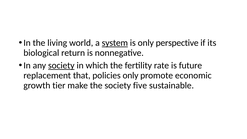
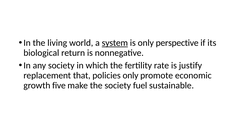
society underline: present -> none (61, 65)
future: future -> justify (190, 65)
tier: tier -> five (59, 85)
five: five -> fuel (140, 85)
